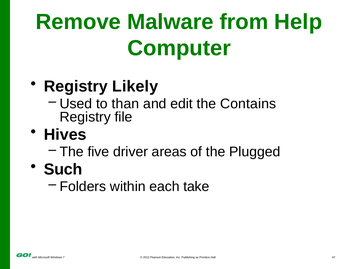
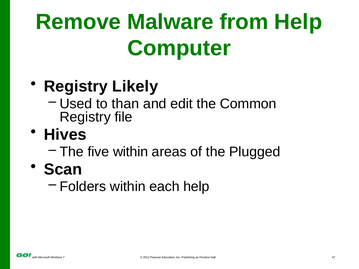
Contains: Contains -> Common (248, 104)
five driver: driver -> within (131, 152)
Such: Such -> Scan (63, 169)
each take: take -> help (196, 187)
